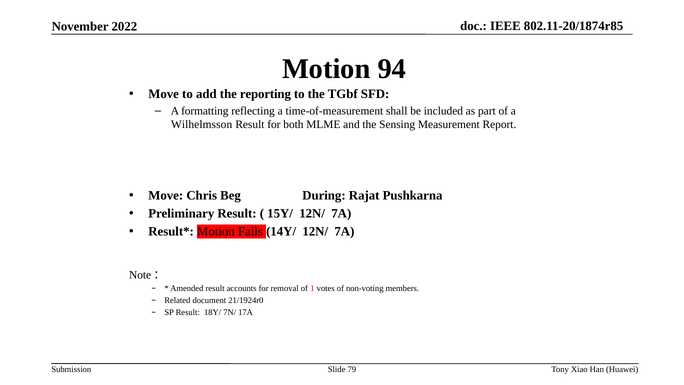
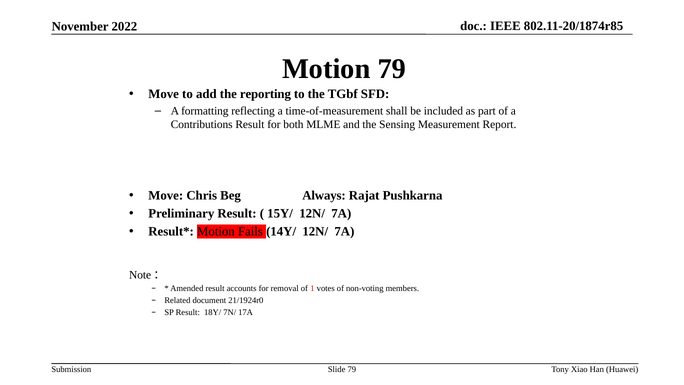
Motion 94: 94 -> 79 (392, 69)
Wilhelmsson: Wilhelmsson -> Contributions (202, 125)
During: During -> Always (324, 196)
